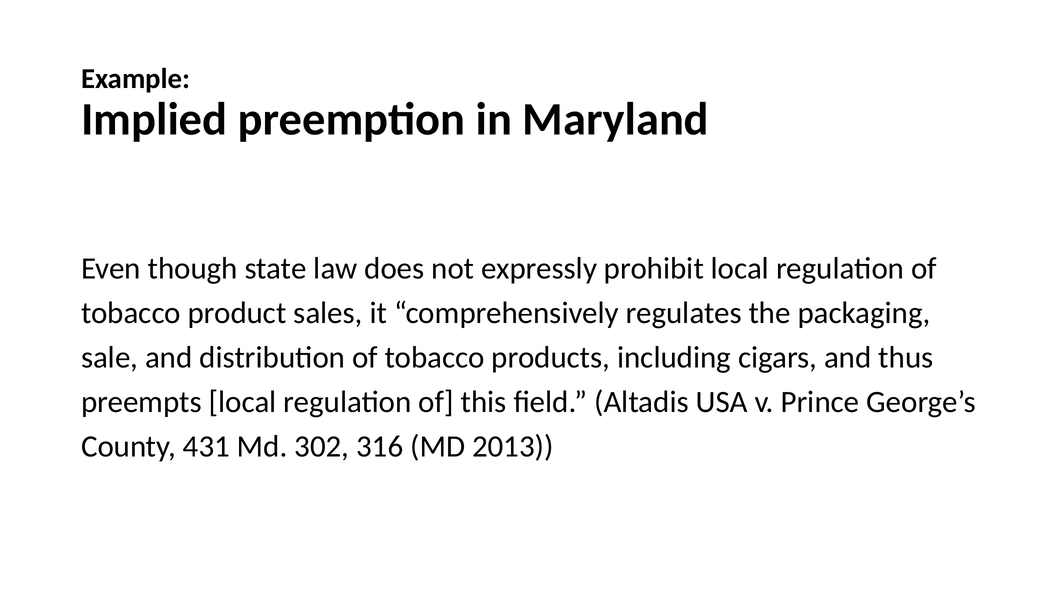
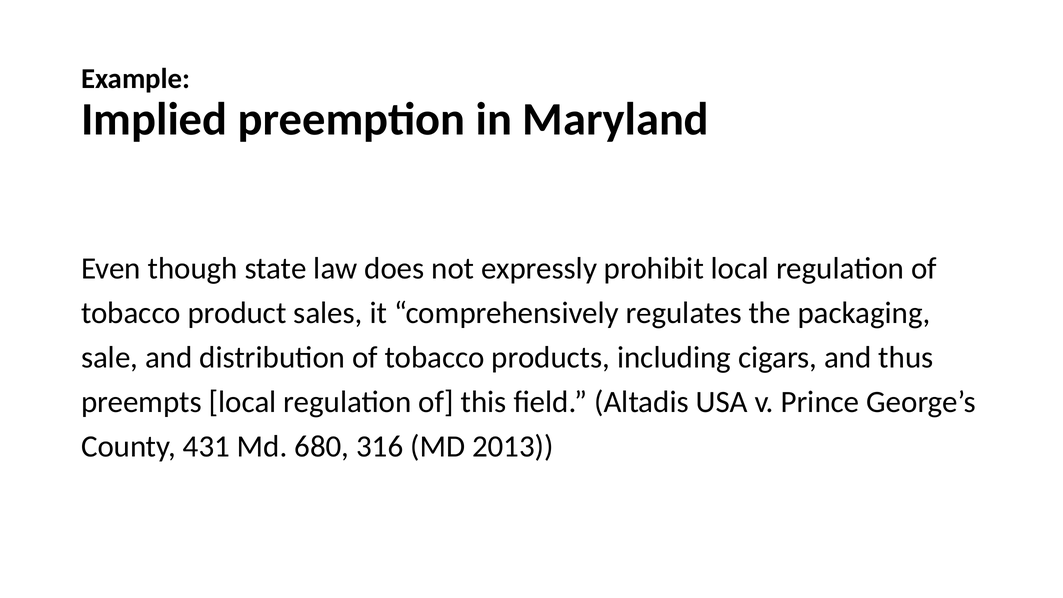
302: 302 -> 680 (322, 447)
